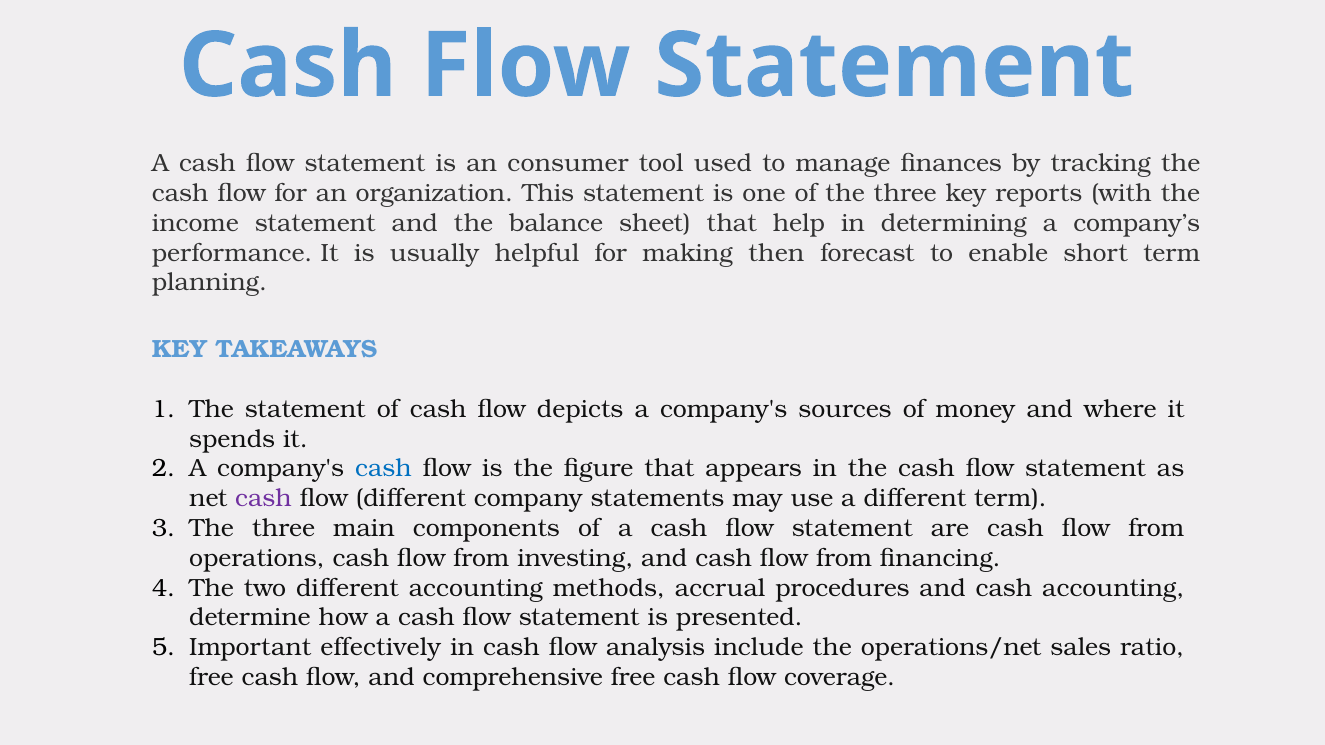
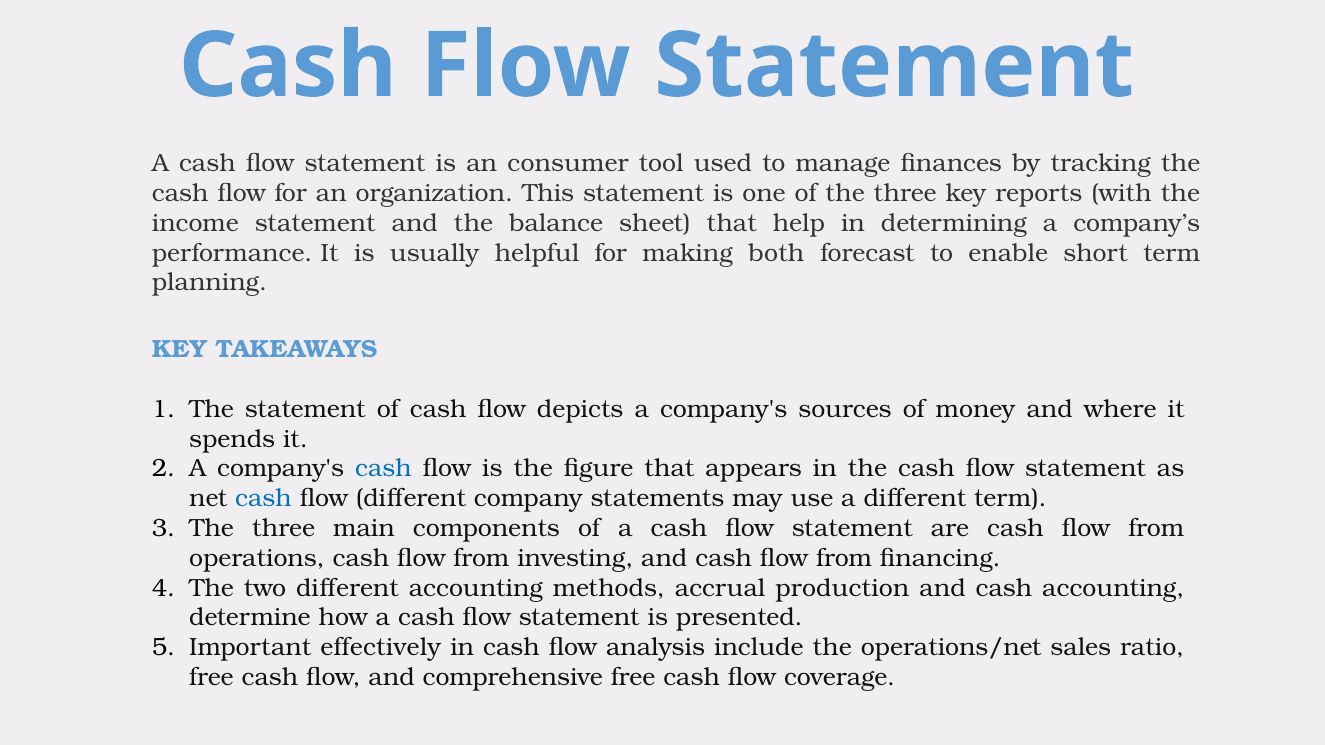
then: then -> both (776, 253)
cash colour: purple -> blue (263, 499)
procedures: procedures -> production (842, 588)
